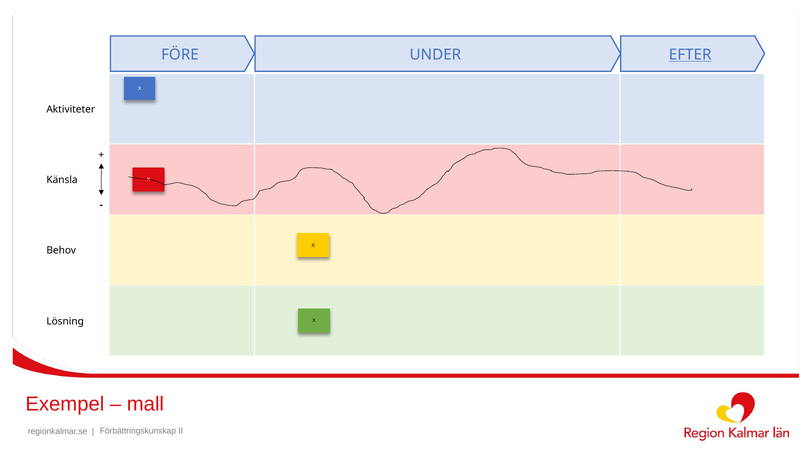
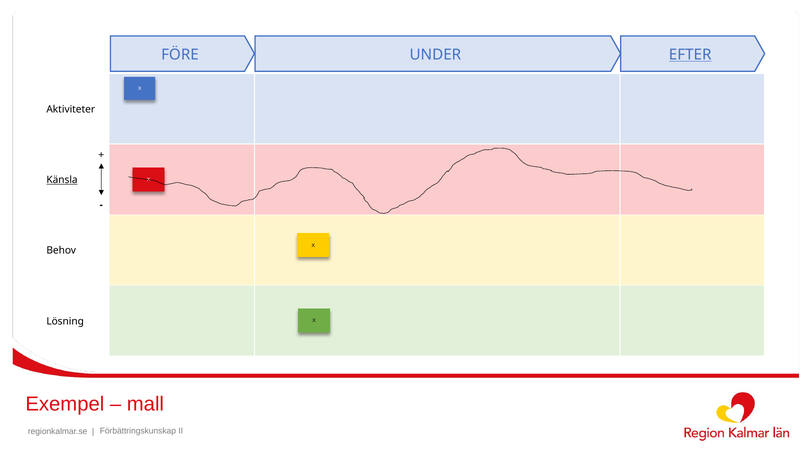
Känsla underline: none -> present (62, 180)
